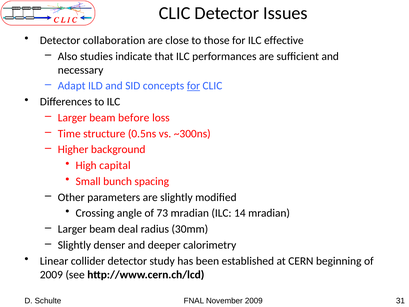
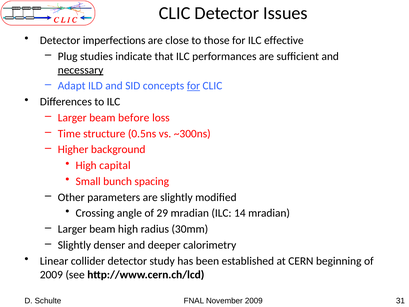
collaboration: collaboration -> imperfections (114, 40)
Also: Also -> Plug (68, 56)
necessary underline: none -> present (81, 70)
73: 73 -> 29 (162, 213)
beam deal: deal -> high (128, 229)
